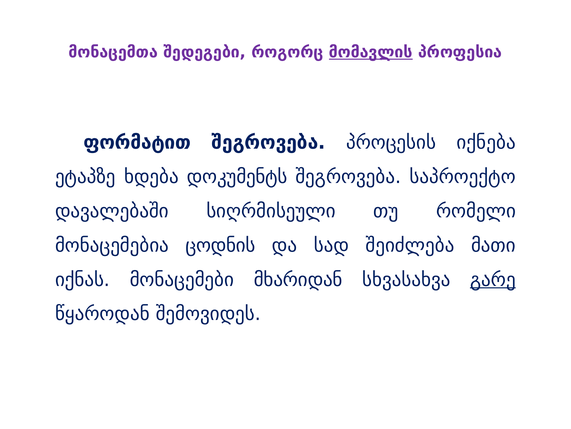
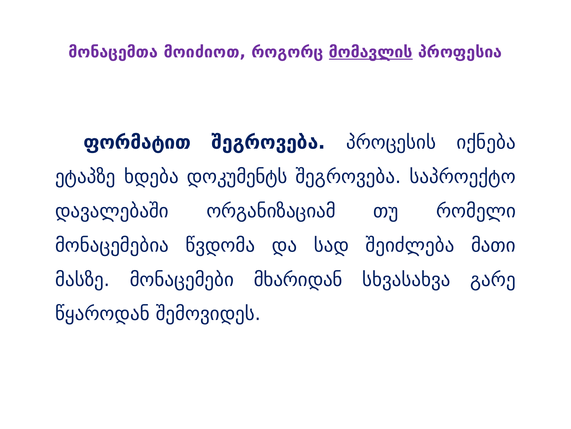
შედეგები: შედეგები -> მოიძიოთ (205, 52)
სიღრმისეული: სიღრმისეული -> ორგანიზაციამ (271, 211)
ცოდნის: ცოდნის -> წვდომა (220, 245)
იქნას: იქნას -> მასზე (82, 279)
გარე underline: present -> none (493, 279)
